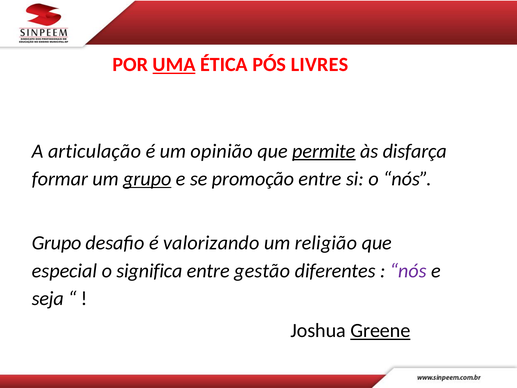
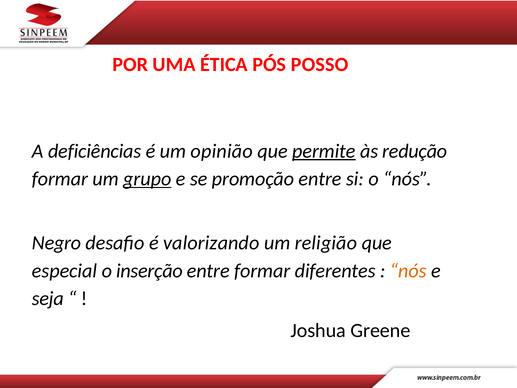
UMA underline: present -> none (174, 65)
LIVRES: LIVRES -> POSSO (320, 65)
articulação: articulação -> deficiências (95, 151)
disfarça: disfarça -> redução (415, 151)
Grupo: Grupo -> Negro (57, 243)
significa: significa -> inserção (150, 271)
entre gestão: gestão -> formar (262, 271)
nós colour: purple -> orange (408, 271)
Greene underline: present -> none (380, 330)
